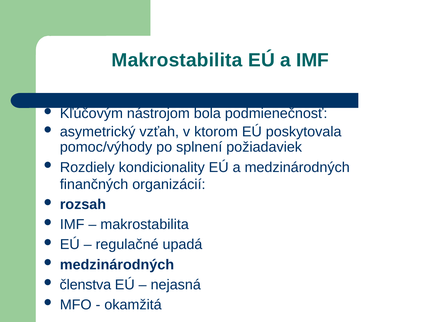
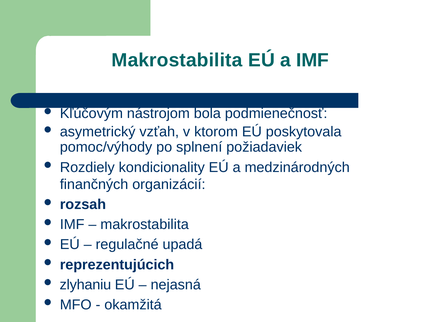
medzinárodných: medzinárodných -> reprezentujúcich (117, 265)
členstva: členstva -> zlyhaniu (85, 285)
